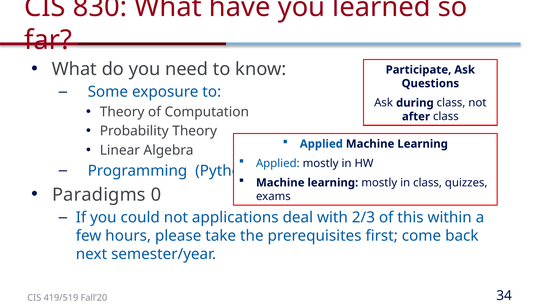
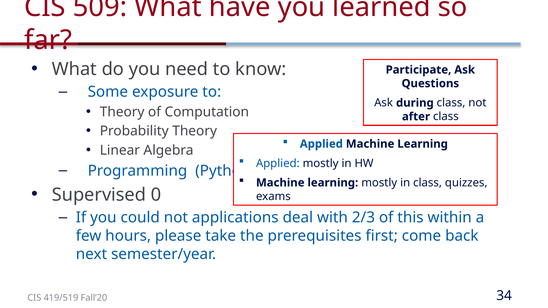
830: 830 -> 509 (100, 7)
Paradigms: Paradigms -> Supervised (99, 195)
